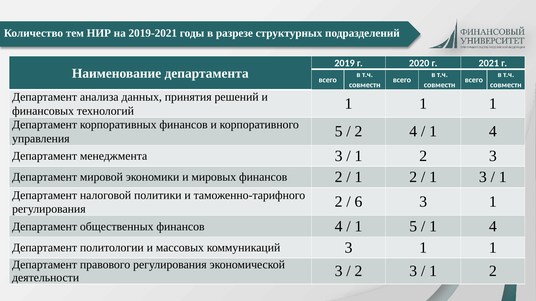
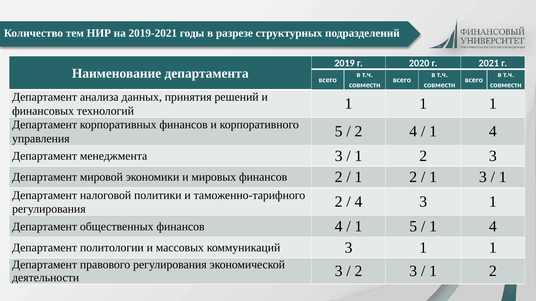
6: 6 -> 4 (358, 202)
